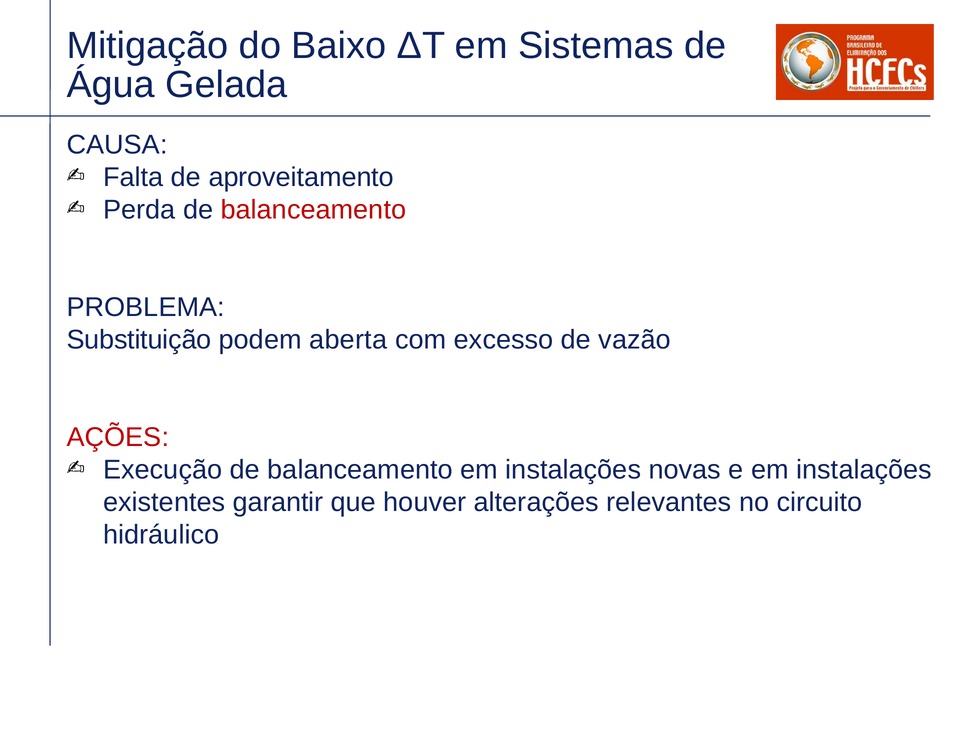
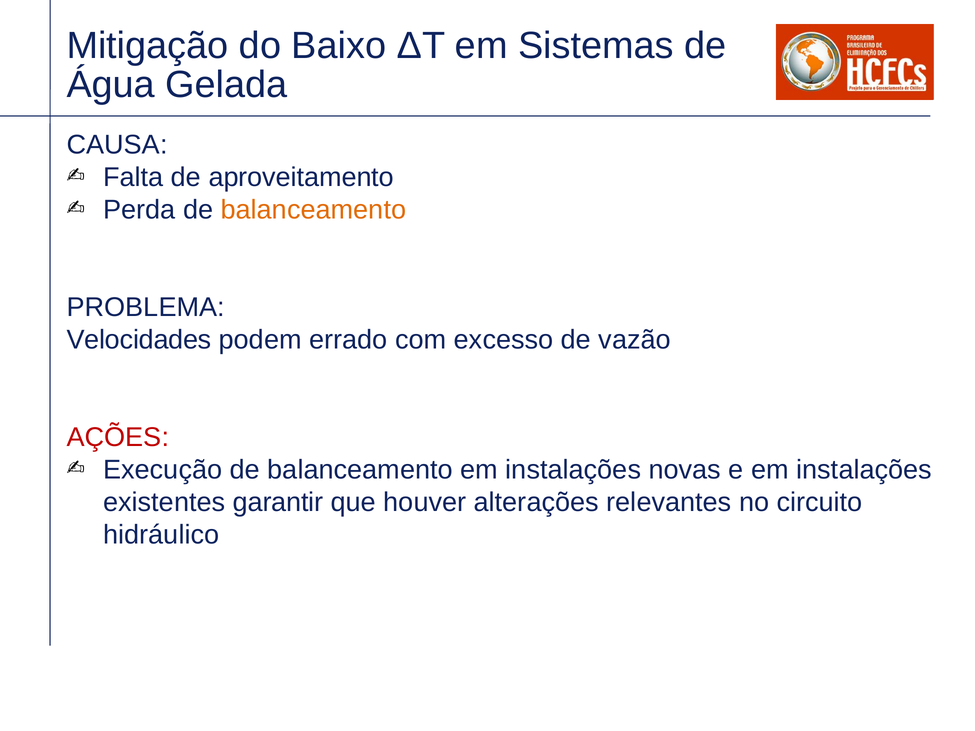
balanceamento colour: red -> orange (313, 210)
Substituição: Substituição -> Velocidades (139, 340)
aberta: aberta -> errado (348, 340)
